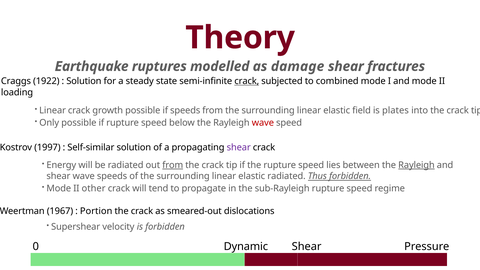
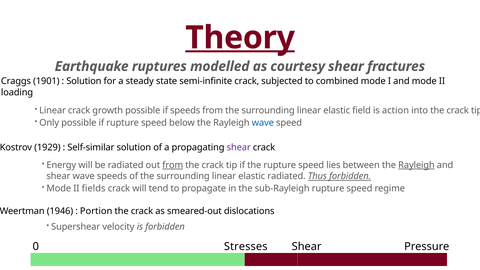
Theory underline: none -> present (240, 38)
damage: damage -> courtesy (298, 66)
1922: 1922 -> 1901 (46, 81)
crack underline: present -> none (247, 81)
plates: plates -> action (395, 110)
wave colour: red -> blue (263, 123)
1997: 1997 -> 1929 (47, 147)
other: other -> fields (94, 189)
1967: 1967 -> 1946 (60, 211)
Dynamic: Dynamic -> Stresses (246, 246)
